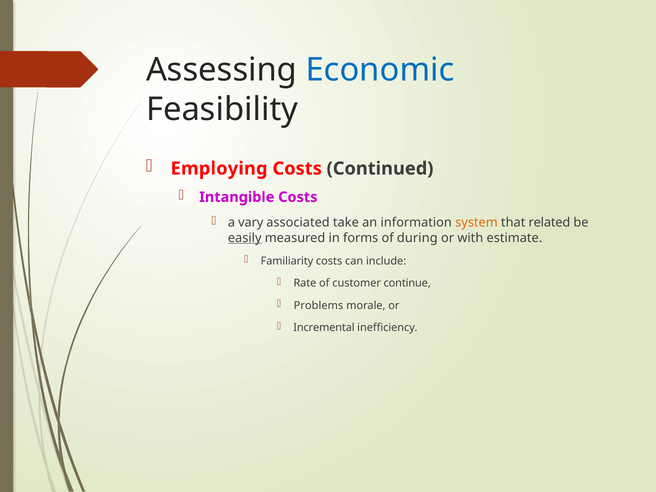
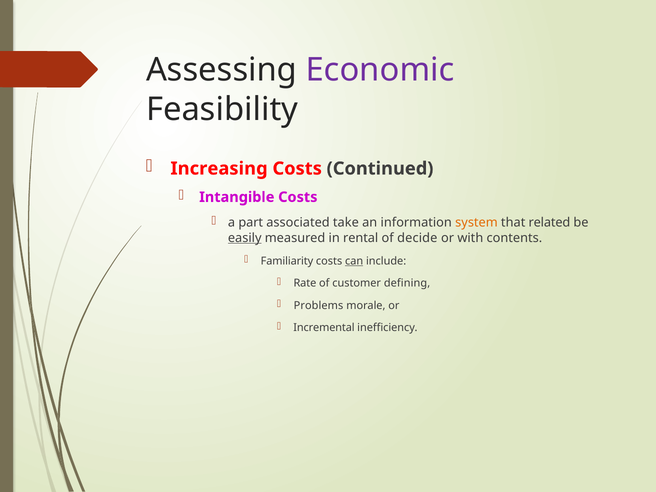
Economic colour: blue -> purple (380, 70)
Employing: Employing -> Increasing (219, 169)
vary: vary -> part (251, 222)
forms: forms -> rental (361, 238)
during: during -> decide (417, 238)
estimate: estimate -> contents (514, 238)
can underline: none -> present (354, 261)
continue: continue -> defining (407, 283)
